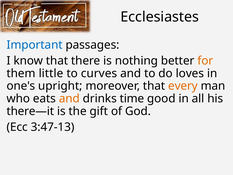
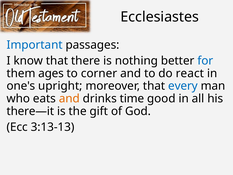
for colour: orange -> blue (205, 61)
little: little -> ages (51, 73)
curves: curves -> corner (99, 73)
loves: loves -> react (190, 73)
every colour: orange -> blue (183, 86)
3:47-13: 3:47-13 -> 3:13-13 (53, 127)
